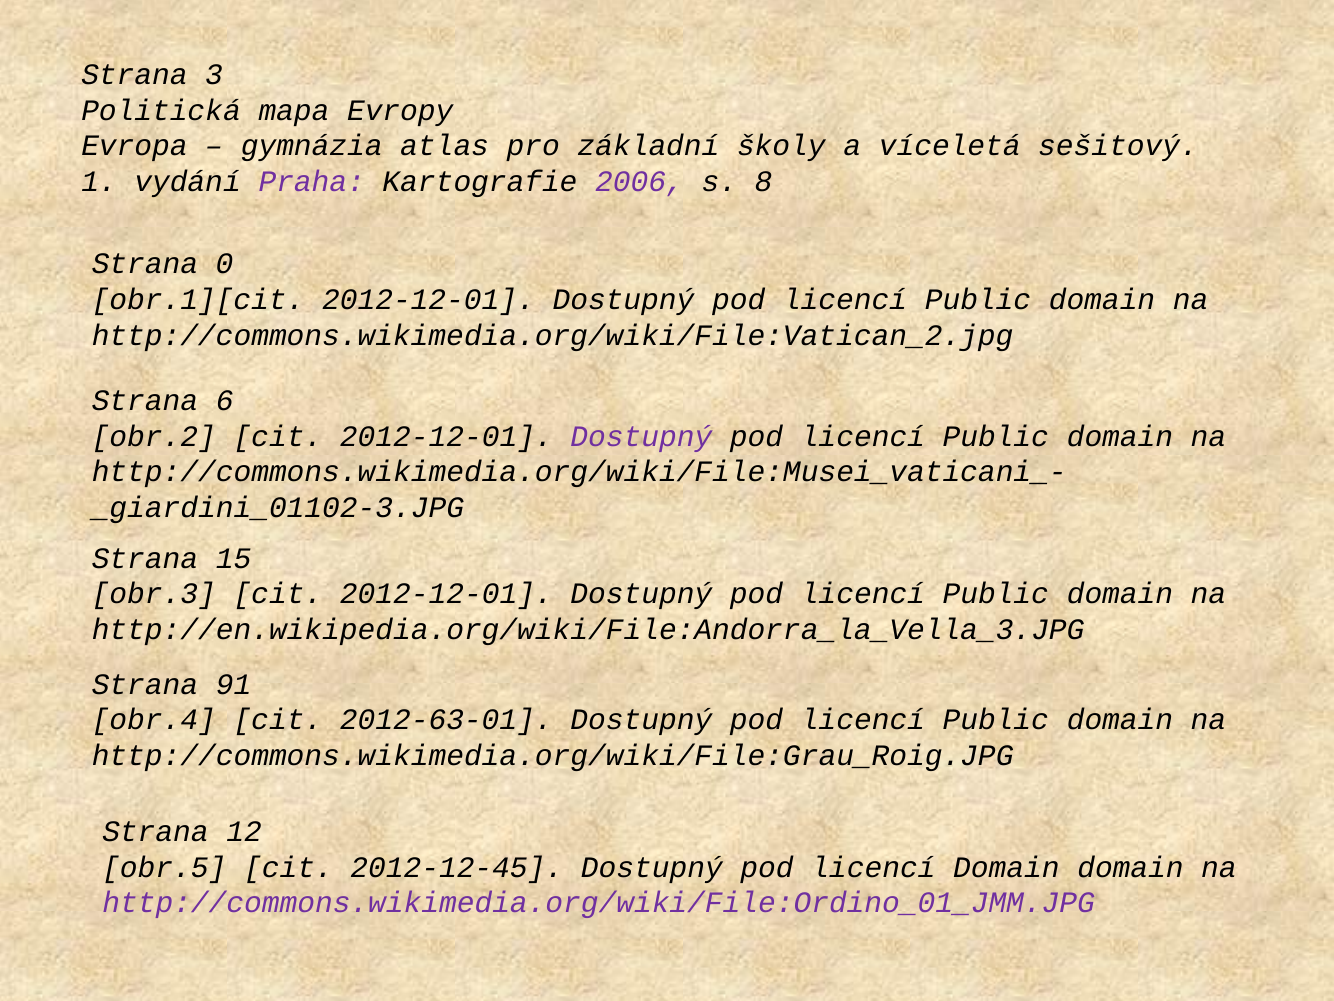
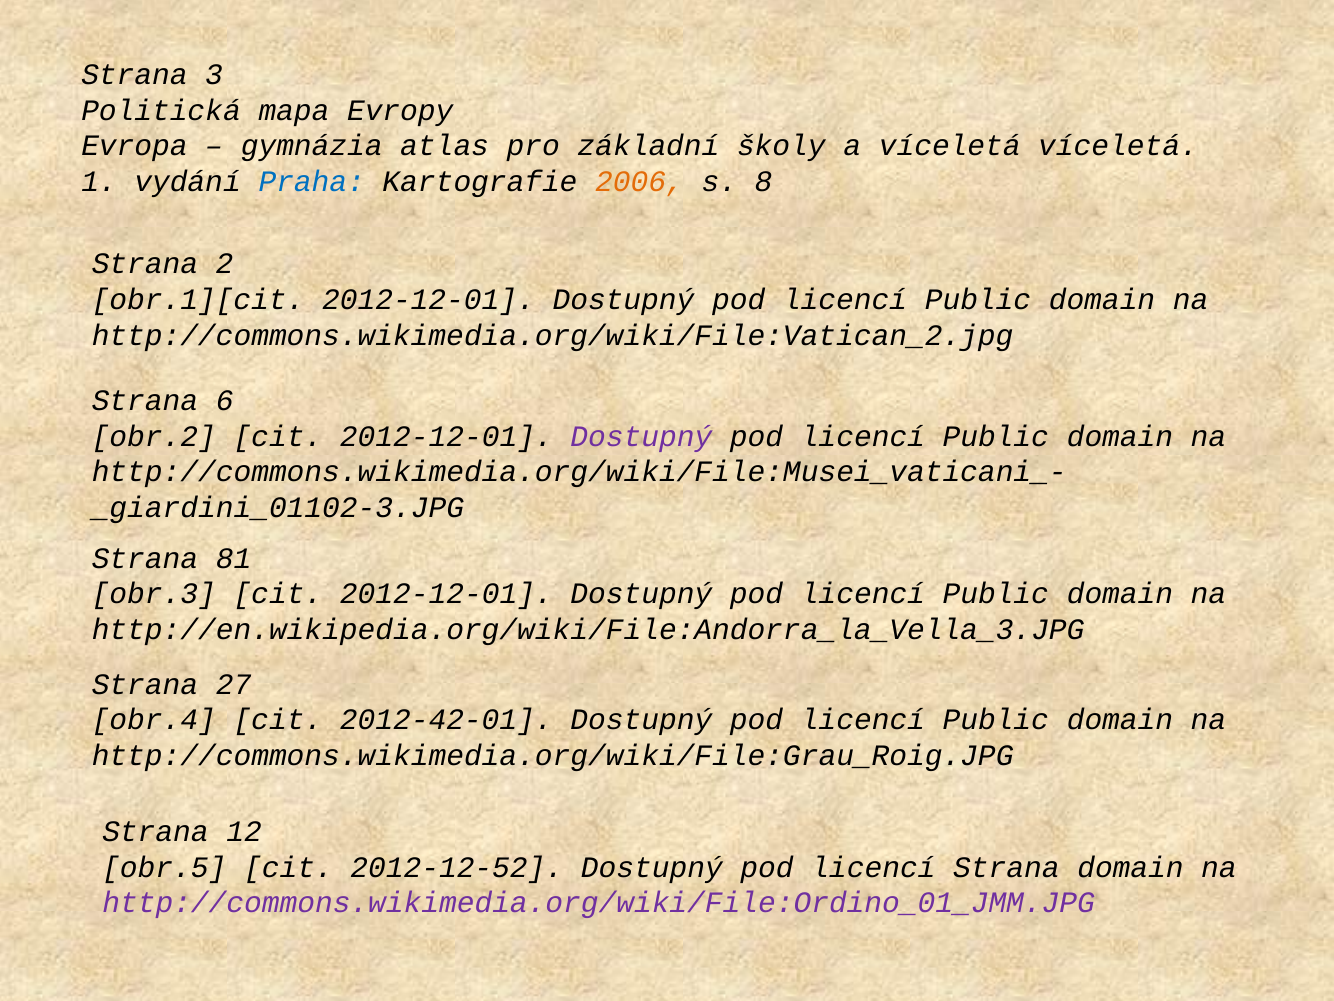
víceletá sešitový: sešitový -> víceletá (1118, 146)
Praha colour: purple -> blue (312, 182)
2006 colour: purple -> orange (640, 182)
0: 0 -> 2 (225, 264)
15: 15 -> 81 (234, 558)
91: 91 -> 27 (234, 684)
2012-63-01: 2012-63-01 -> 2012-42-01 (446, 720)
2012-12-45: 2012-12-45 -> 2012-12-52 (457, 867)
licencí Domain: Domain -> Strana (1006, 867)
